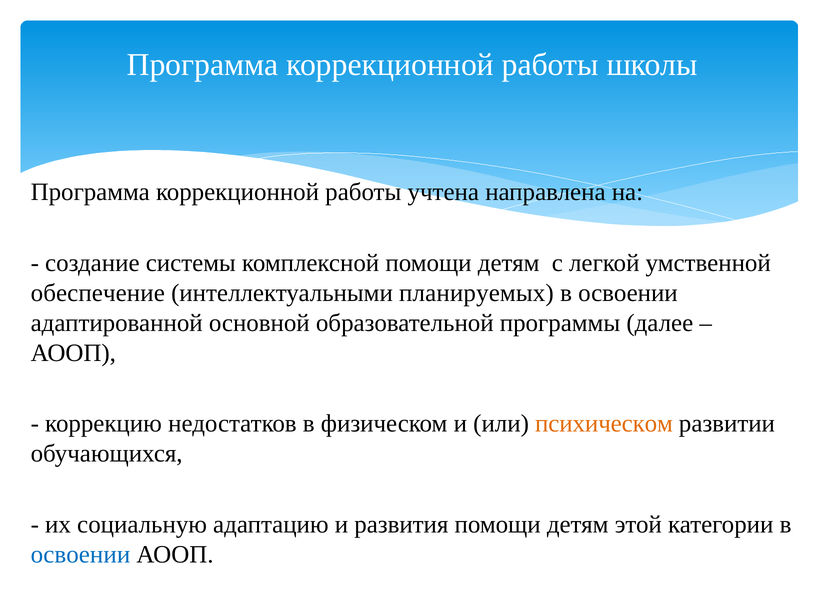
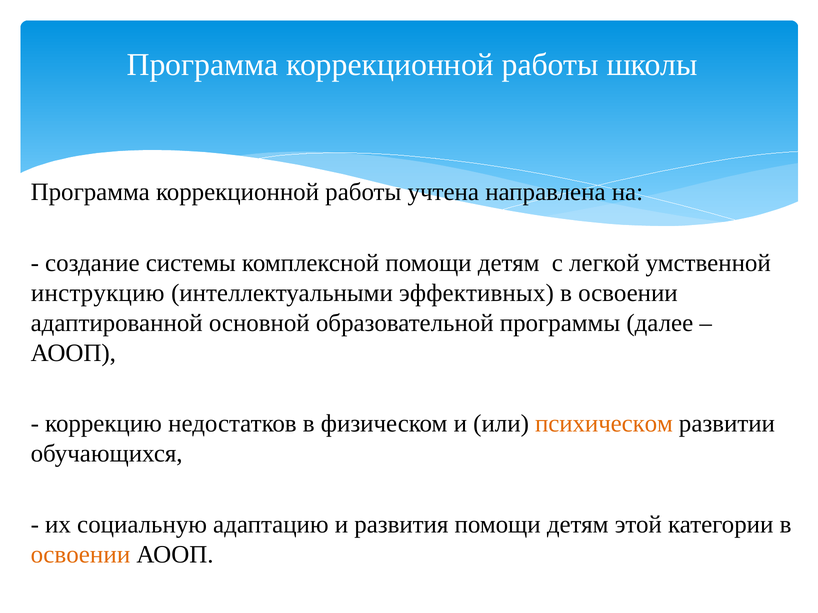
обеспечение: обеспечение -> инструкцию (98, 293)
планируемых: планируемых -> эффективных (476, 293)
освоении colour: blue -> orange (80, 555)
